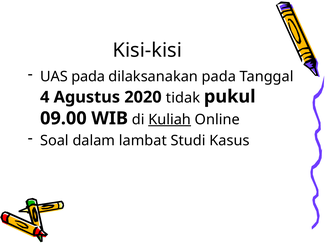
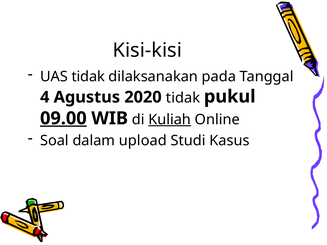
UAS pada: pada -> tidak (88, 77)
09.00 underline: none -> present (63, 118)
lambat: lambat -> upload (143, 141)
